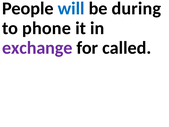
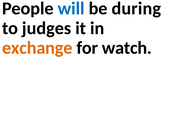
phone: phone -> judges (47, 28)
exchange colour: purple -> orange (37, 48)
called: called -> watch (127, 48)
